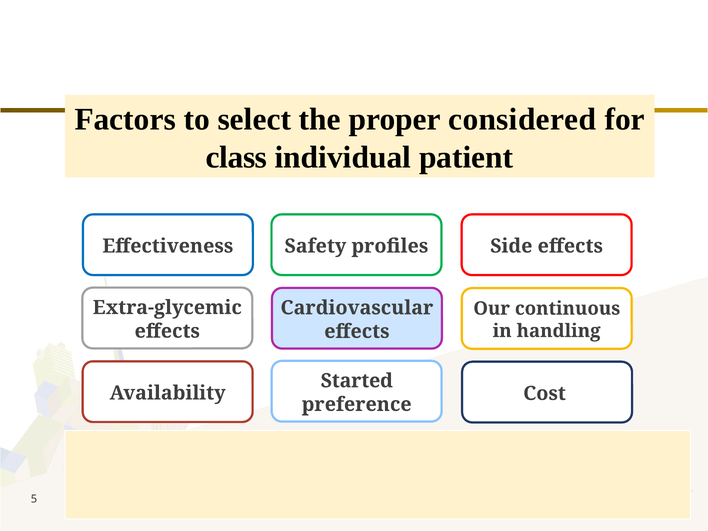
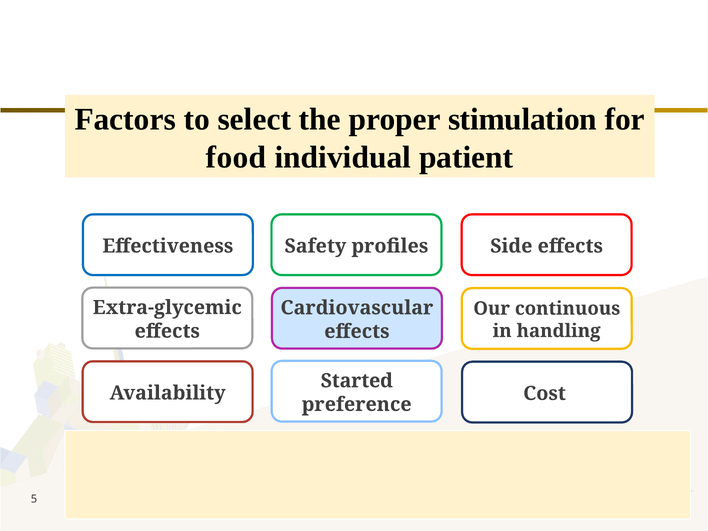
considered: considered -> stimulation (523, 119)
class: class -> food (236, 157)
